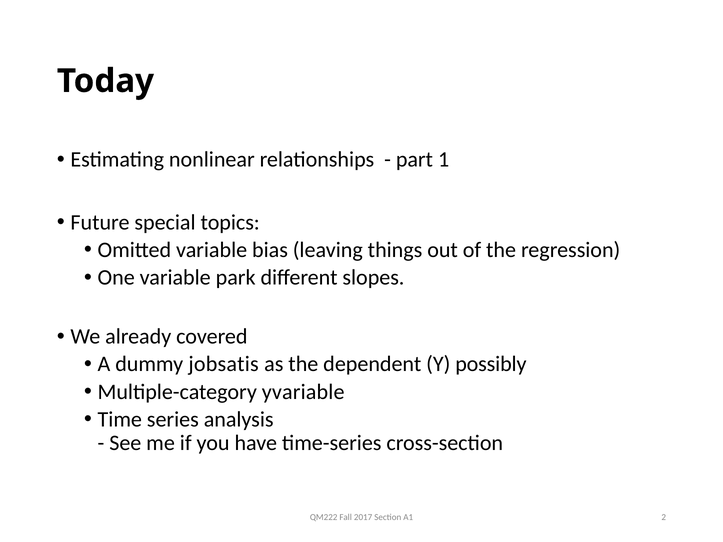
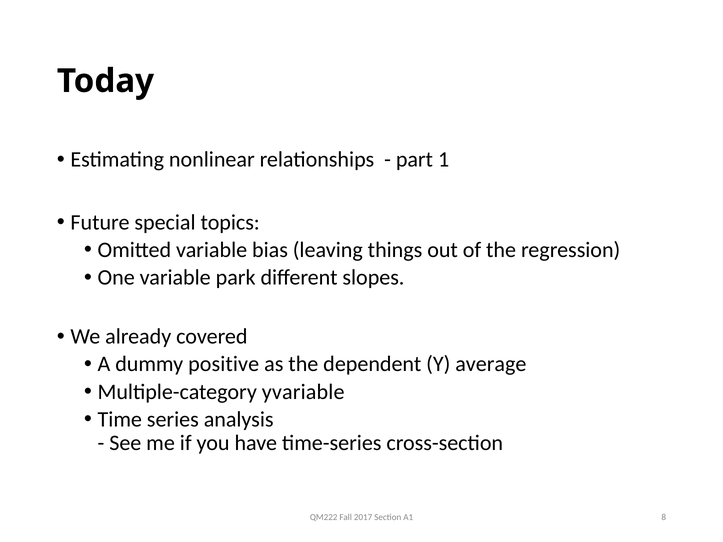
jobsatis: jobsatis -> positive (224, 364)
possibly: possibly -> average (491, 364)
2: 2 -> 8 (664, 518)
